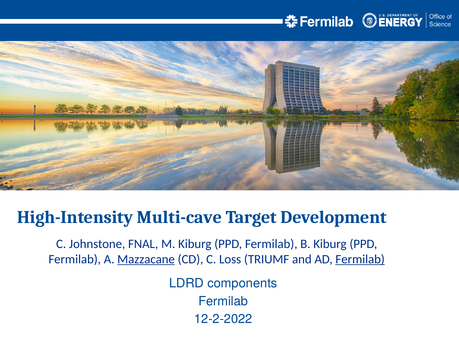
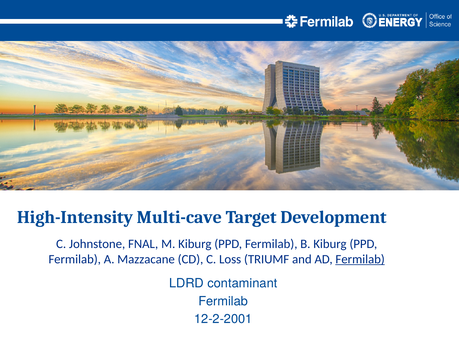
Mazzacane underline: present -> none (146, 259)
components: components -> contaminant (242, 283)
12-2-2022: 12-2-2022 -> 12-2-2001 (223, 318)
